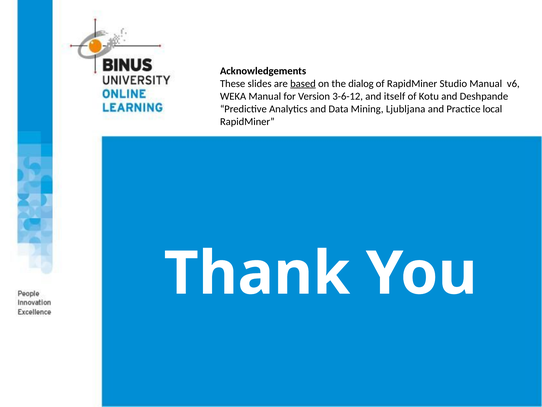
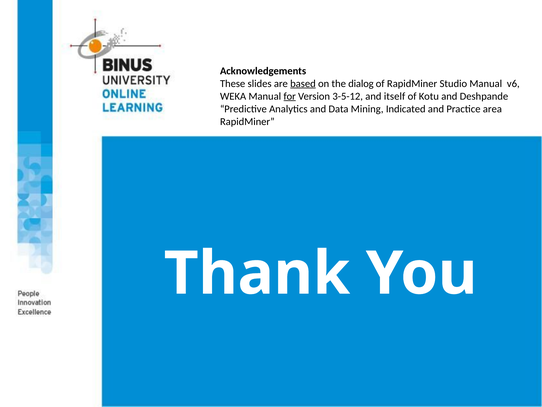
for underline: none -> present (290, 96)
3-6-12: 3-6-12 -> 3-5-12 (348, 96)
Ljubljana: Ljubljana -> Indicated (406, 109)
local: local -> area (492, 109)
